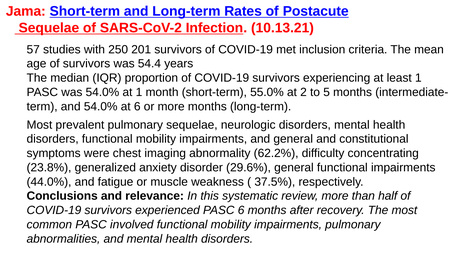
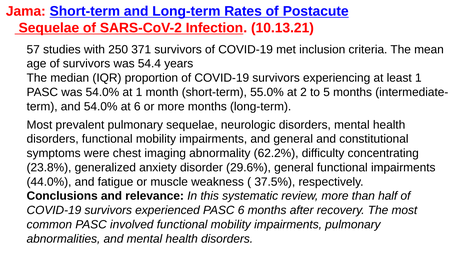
201: 201 -> 371 (141, 49)
